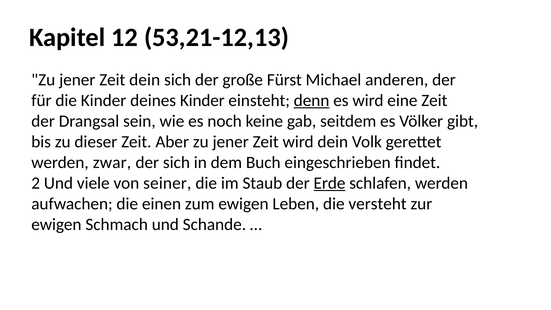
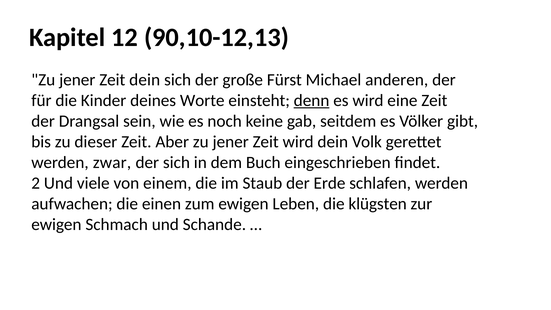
53,21-12,13: 53,21-12,13 -> 90,10-12,13 (217, 38)
deines Kinder: Kinder -> Worte (202, 100)
seiner: seiner -> einem (167, 183)
Erde underline: present -> none (329, 183)
versteht: versteht -> klügsten (378, 204)
